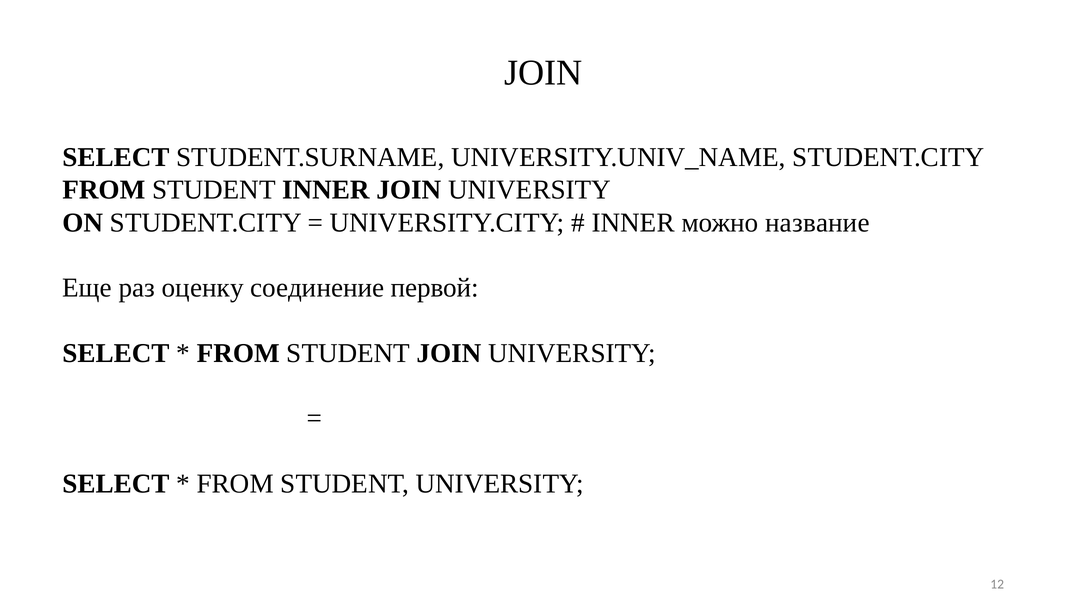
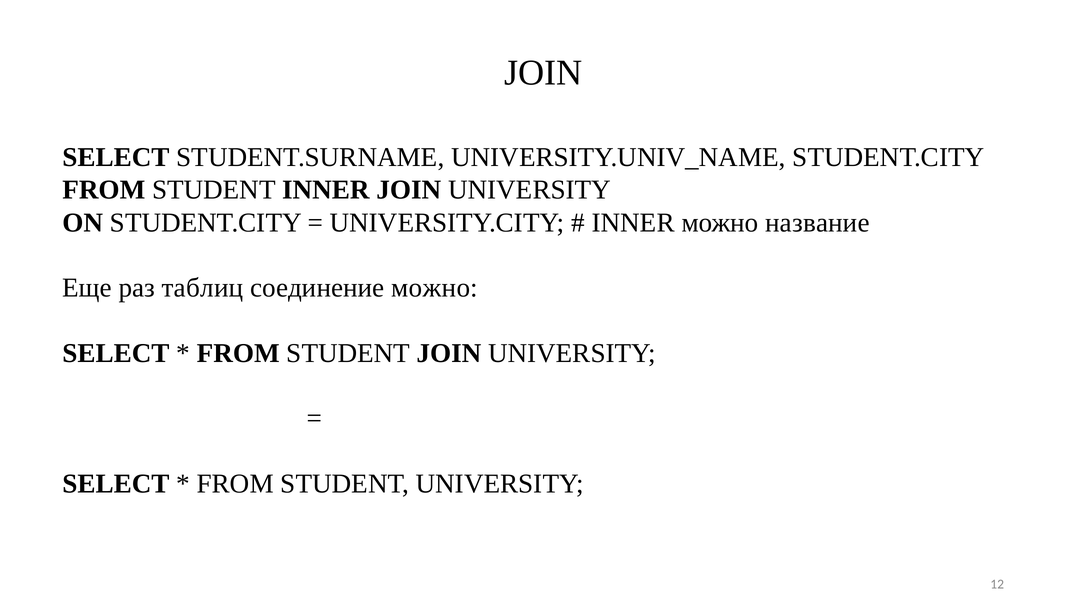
оценку: оценку -> таблиц (203, 288)
соединение первой: первой -> можно (435, 288)
